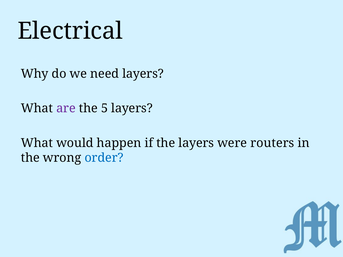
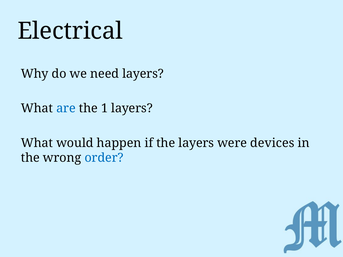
are colour: purple -> blue (66, 108)
5: 5 -> 1 (104, 108)
routers: routers -> devices (272, 143)
